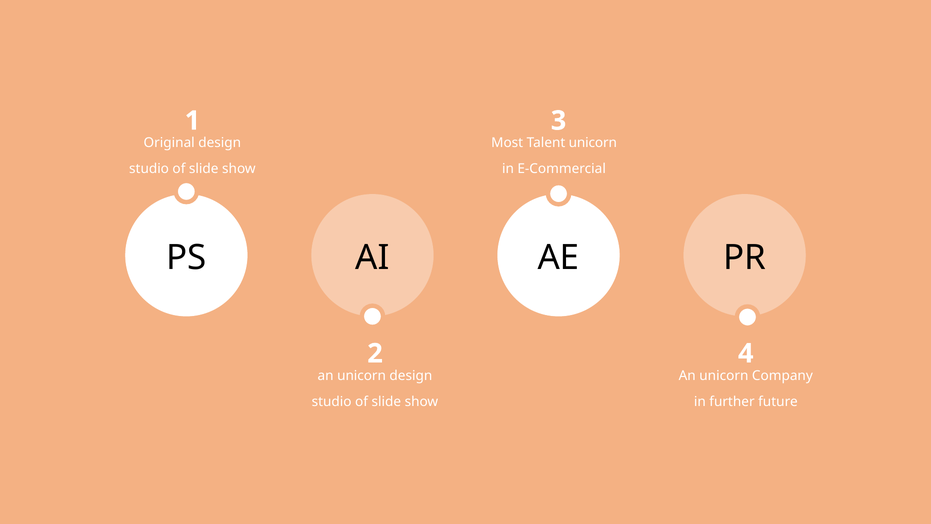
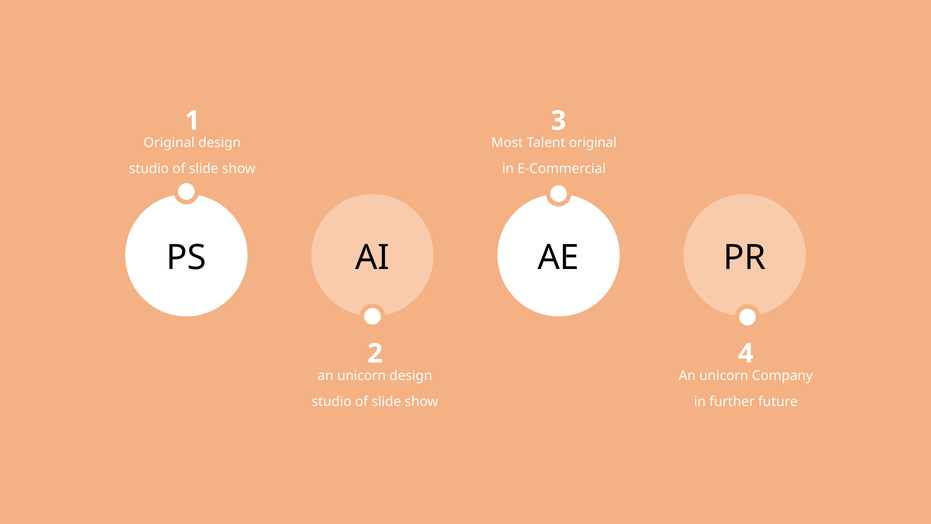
Talent unicorn: unicorn -> original (593, 143)
